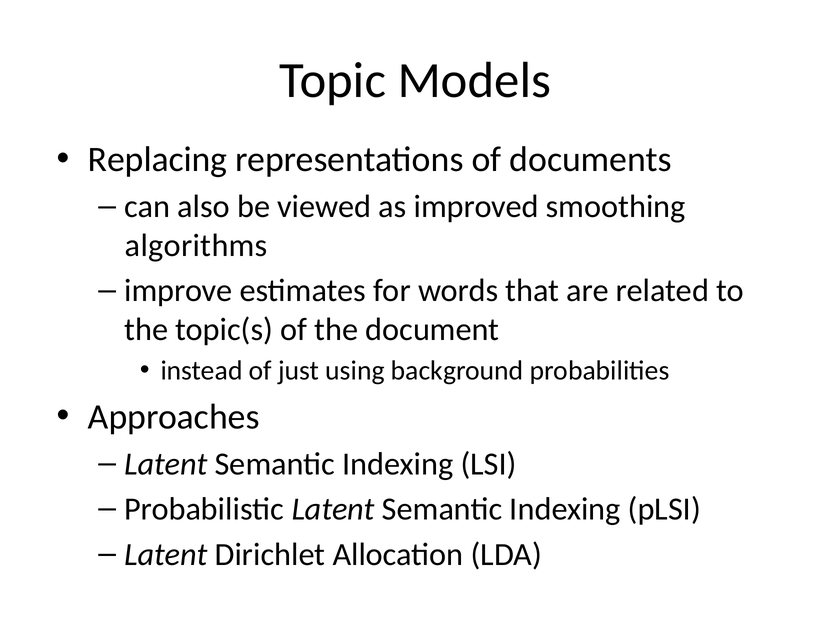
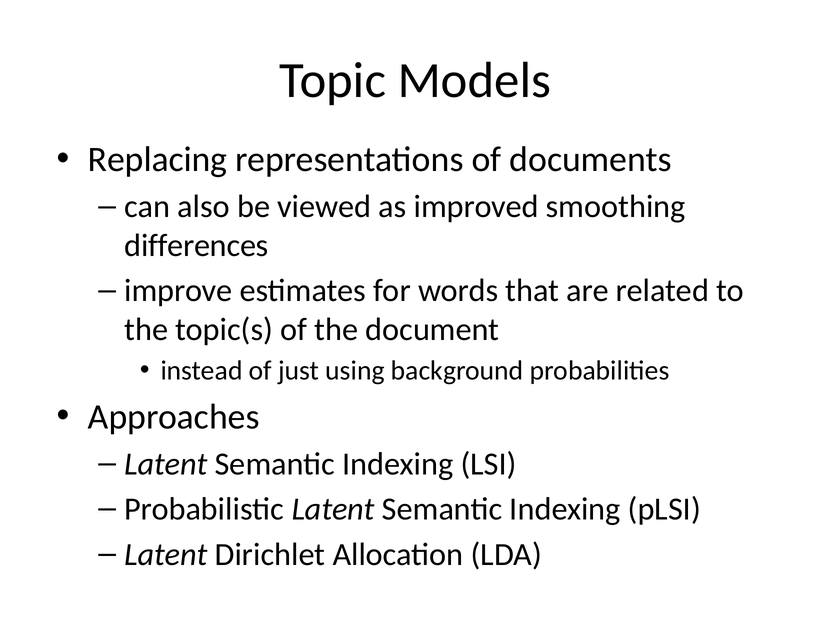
algorithms: algorithms -> differences (196, 246)
